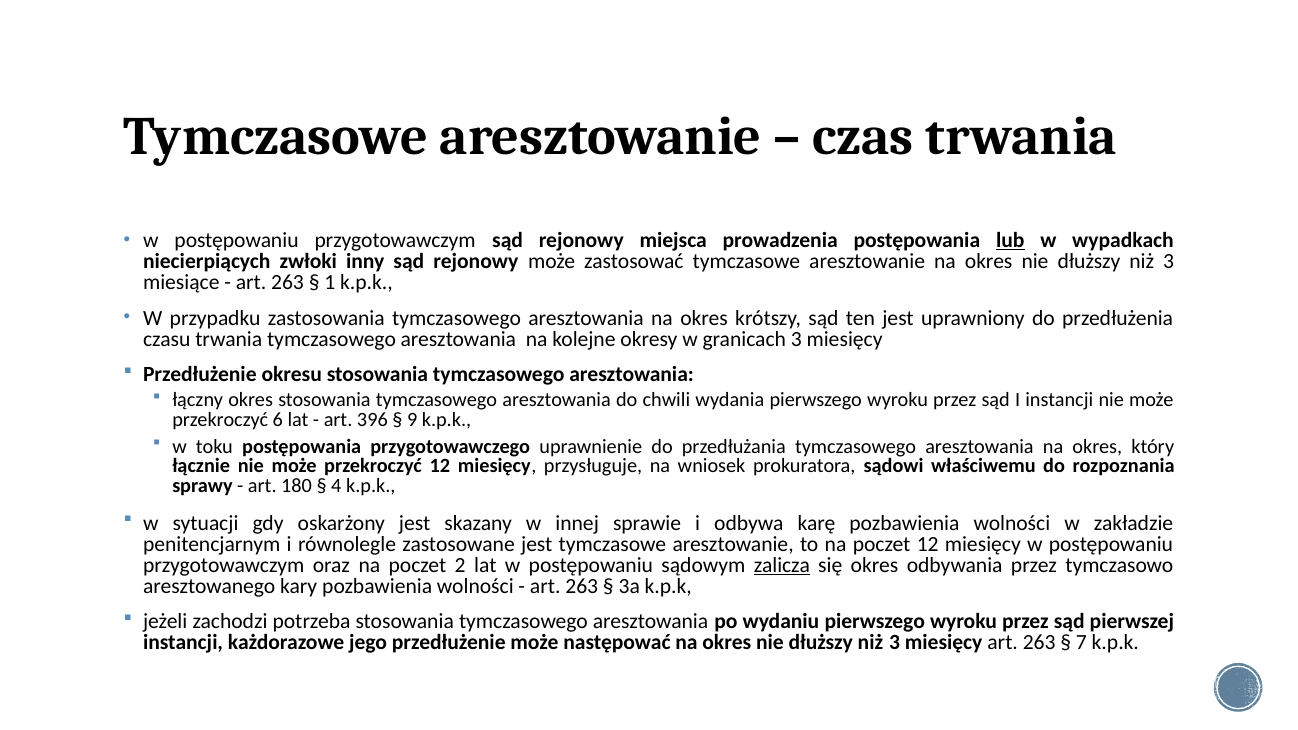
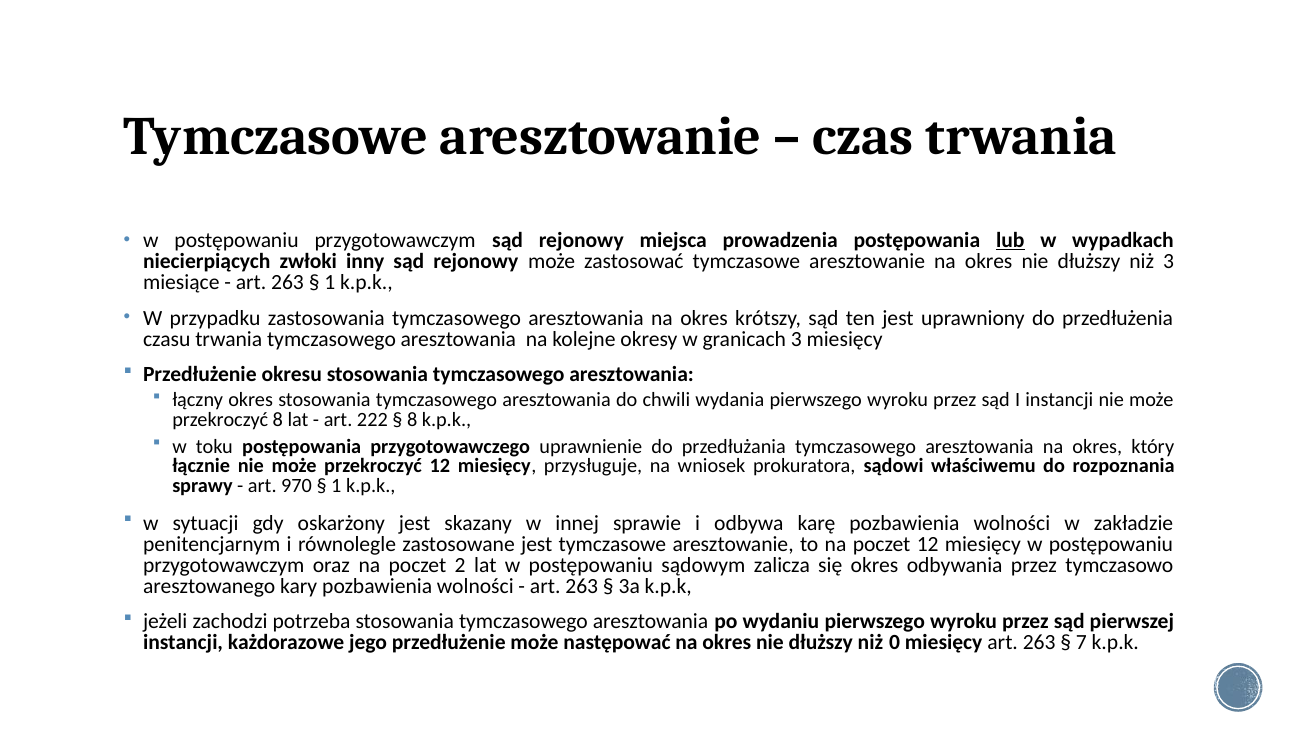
przekroczyć 6: 6 -> 8 (278, 419)
396: 396 -> 222 (372, 419)
9: 9 -> 8 (412, 419)
180: 180 -> 970 (297, 486)
4: 4 -> 1 (336, 486)
zalicza underline: present -> none (782, 565)
3: 3 -> 0 (895, 643)
